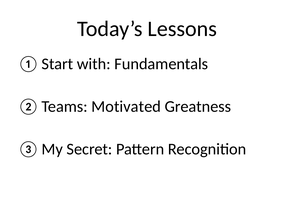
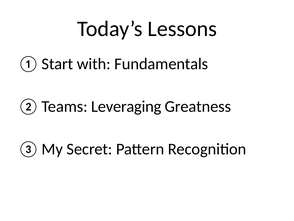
Motivated: Motivated -> Leveraging (126, 106)
